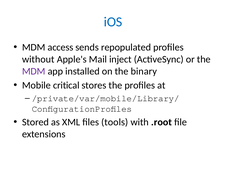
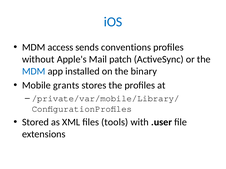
repopulated: repopulated -> conventions (126, 47)
inject: inject -> patch (120, 59)
MDM colour: purple -> blue (34, 72)
critical: critical -> grants (66, 86)
.root: .root -> .user (162, 123)
